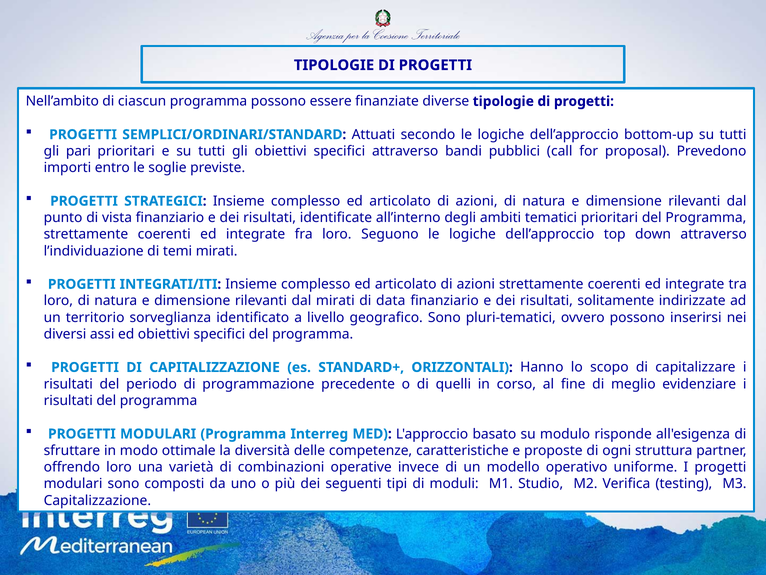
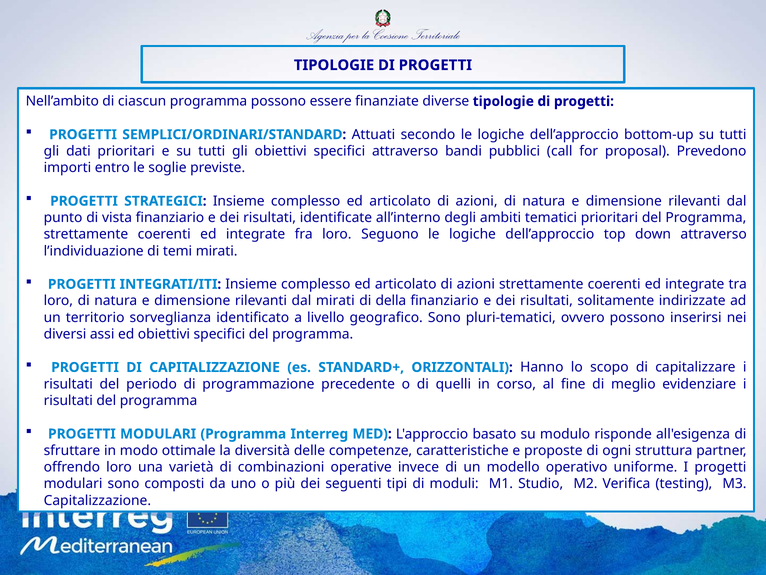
pari: pari -> dati (78, 151)
data: data -> della (391, 301)
